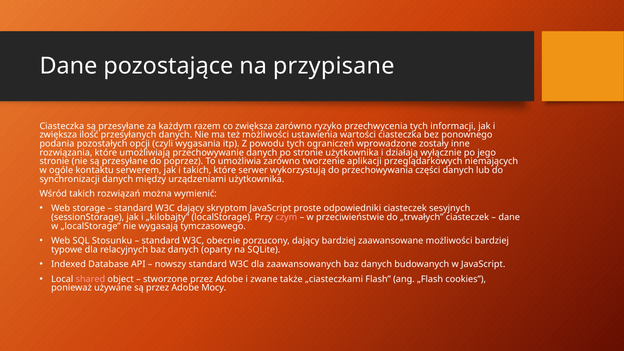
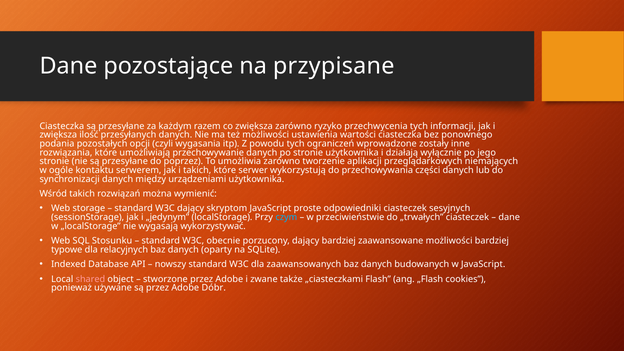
„kilobajty: „kilobajty -> „jedynym (168, 217)
czym colour: pink -> light blue (286, 217)
tymczasowego: tymczasowego -> wykorzystywać (213, 226)
Mocy: Mocy -> Dóbr (214, 288)
